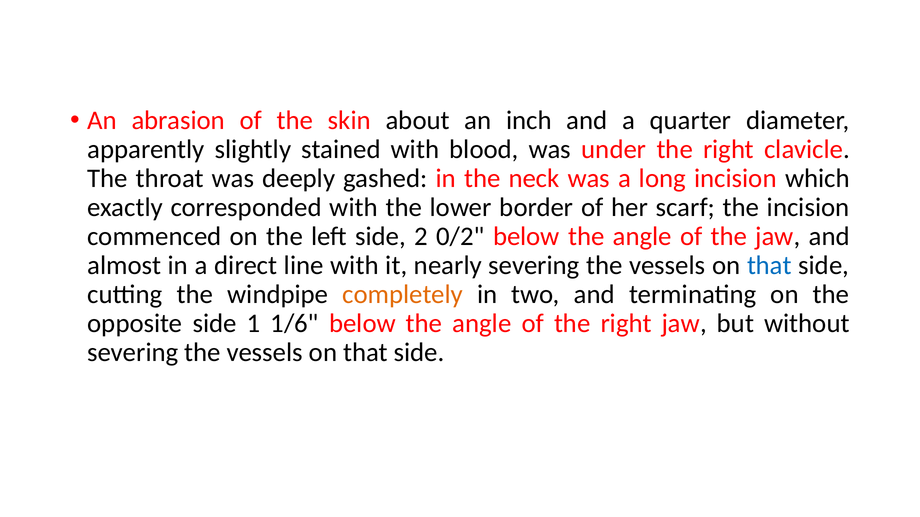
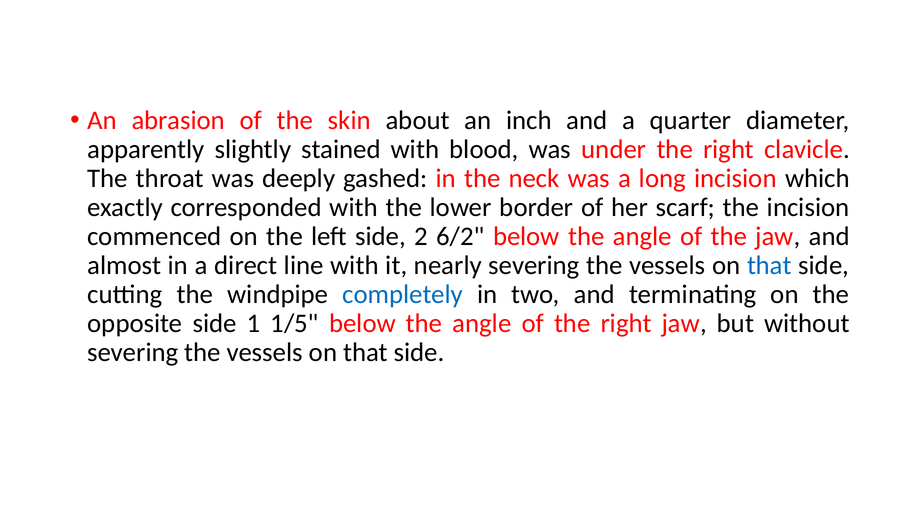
0/2: 0/2 -> 6/2 (460, 237)
completely colour: orange -> blue (403, 295)
1/6: 1/6 -> 1/5 (295, 324)
